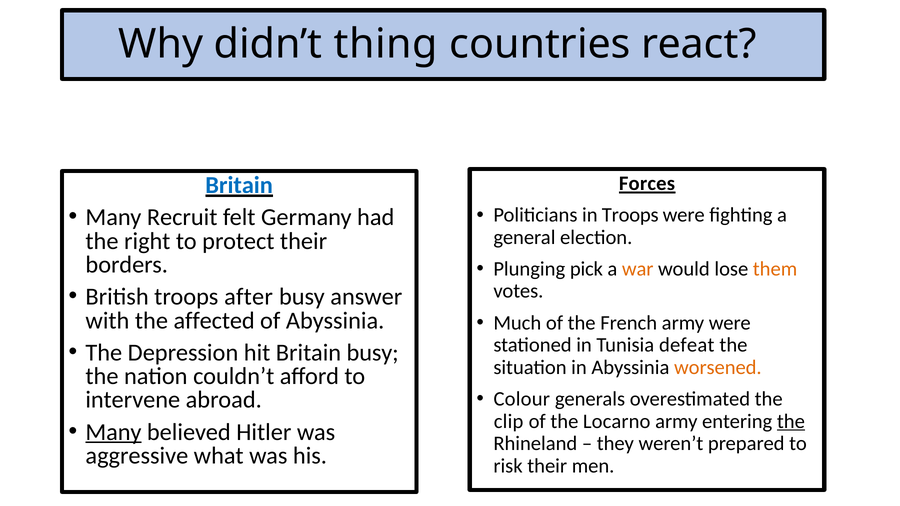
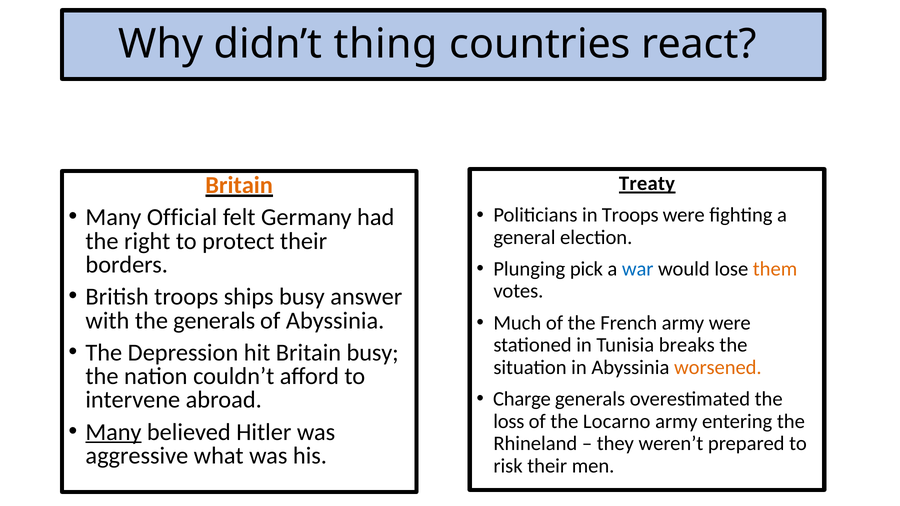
Forces: Forces -> Treaty (647, 183)
Britain colour: blue -> orange (239, 185)
Recruit: Recruit -> Official (182, 217)
war colour: orange -> blue (638, 269)
after: after -> ships (249, 297)
the affected: affected -> generals (214, 321)
defeat: defeat -> breaks (687, 345)
Colour: Colour -> Charge (522, 399)
clip: clip -> loss (509, 421)
the underline: present -> none (791, 421)
